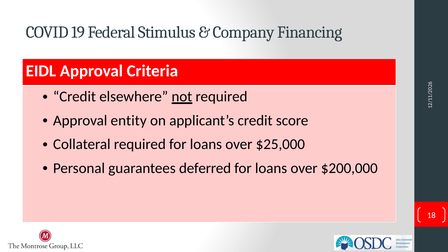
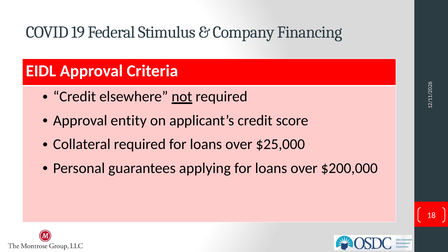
deferred: deferred -> applying (205, 168)
